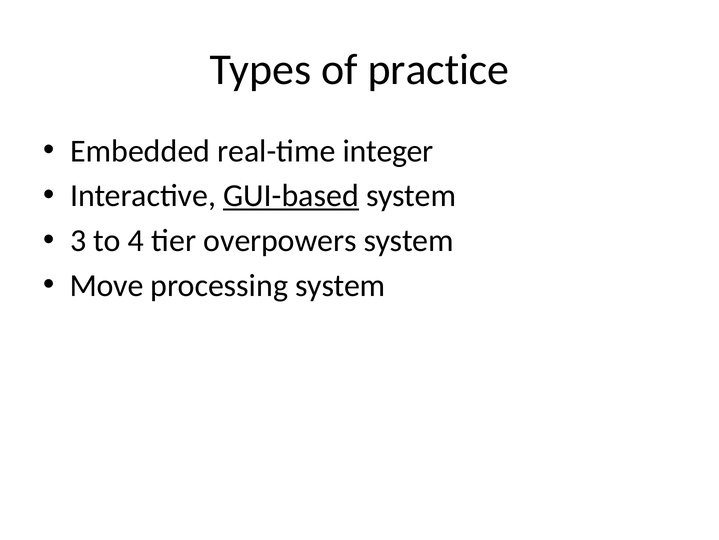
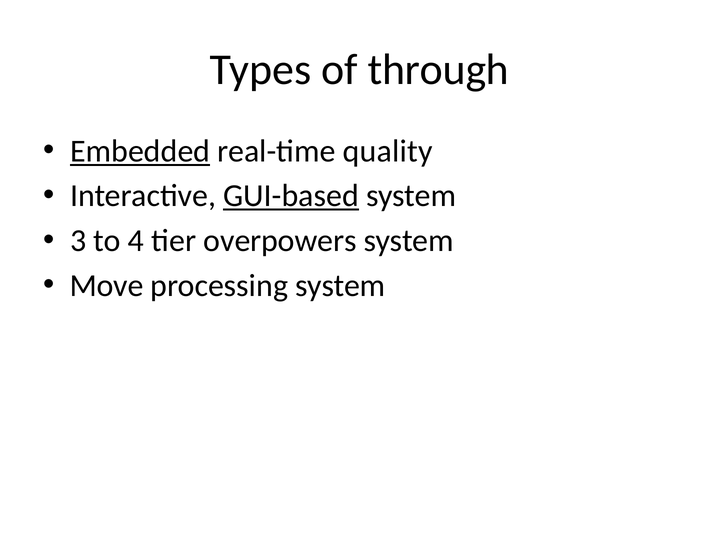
practice: practice -> through (438, 70)
Embedded underline: none -> present (140, 151)
integer: integer -> quality (388, 151)
